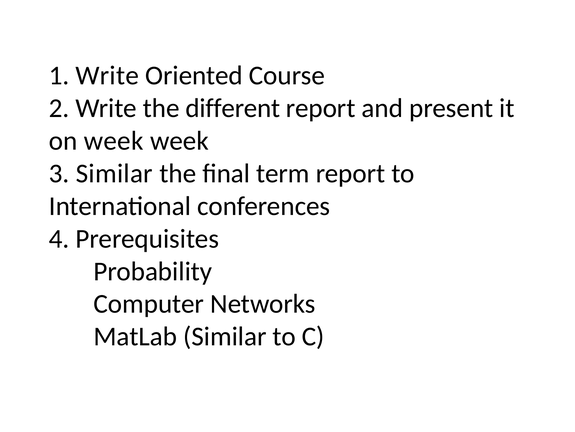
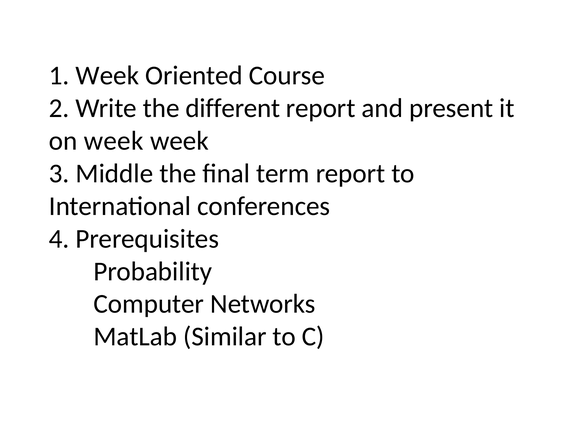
1 Write: Write -> Week (107, 75)
3 Similar: Similar -> Middle (114, 173)
